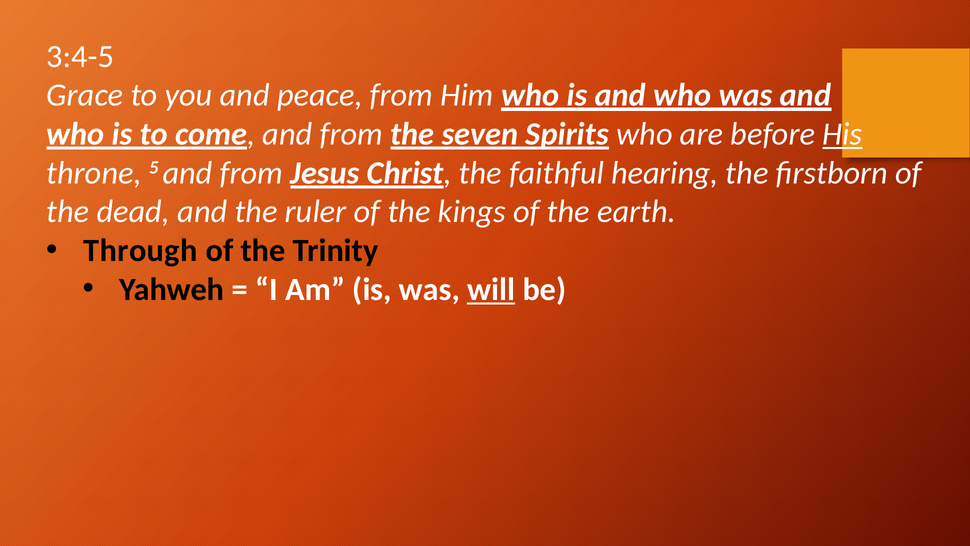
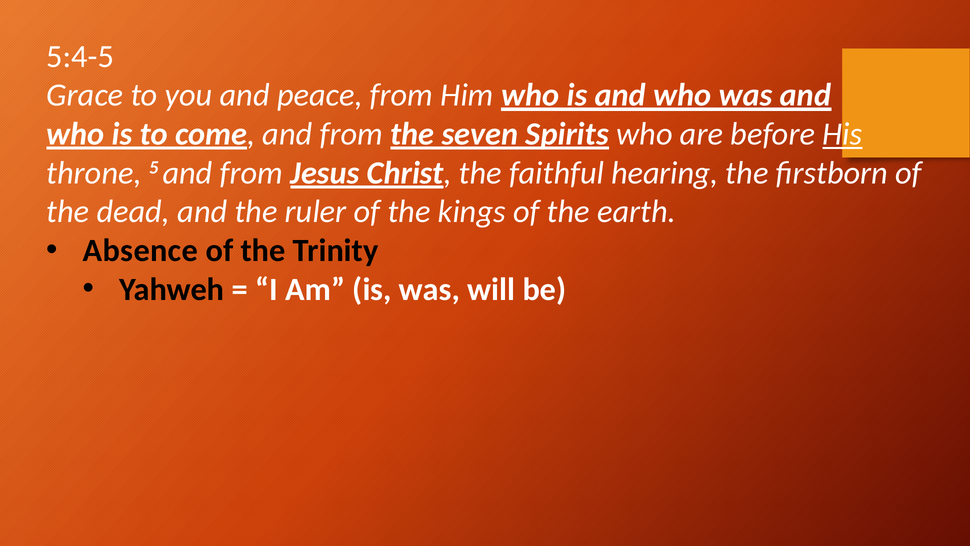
3:4-5: 3:4-5 -> 5:4-5 (80, 56)
Through: Through -> Absence (140, 250)
will underline: present -> none (491, 289)
